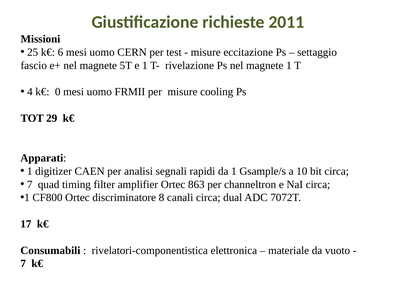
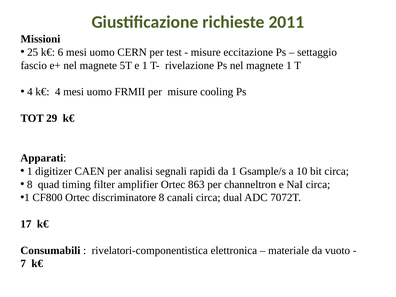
k€ 0: 0 -> 4 (58, 92)
7: 7 -> 8 (30, 184)
